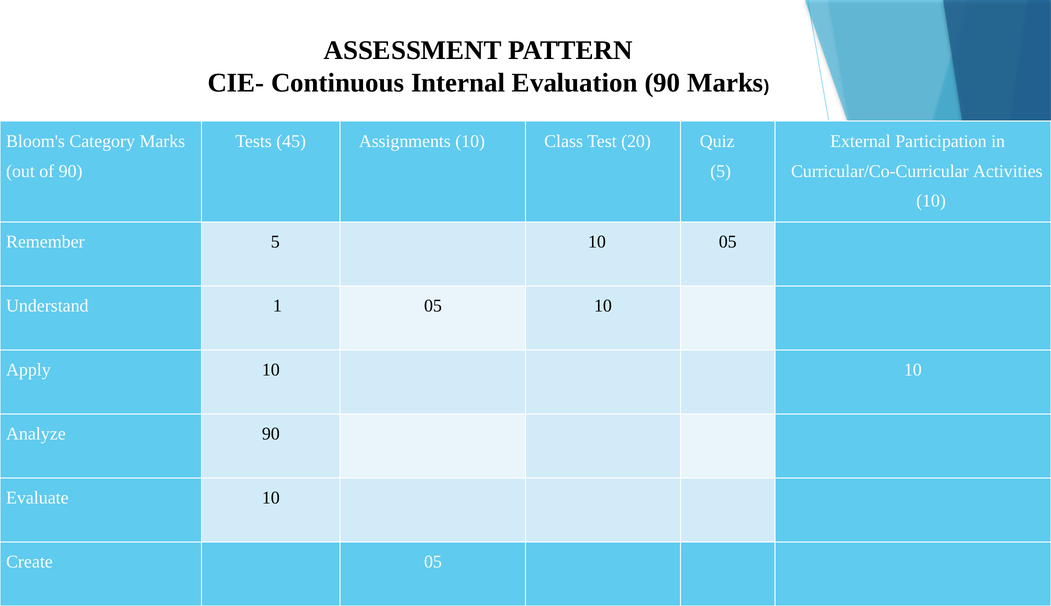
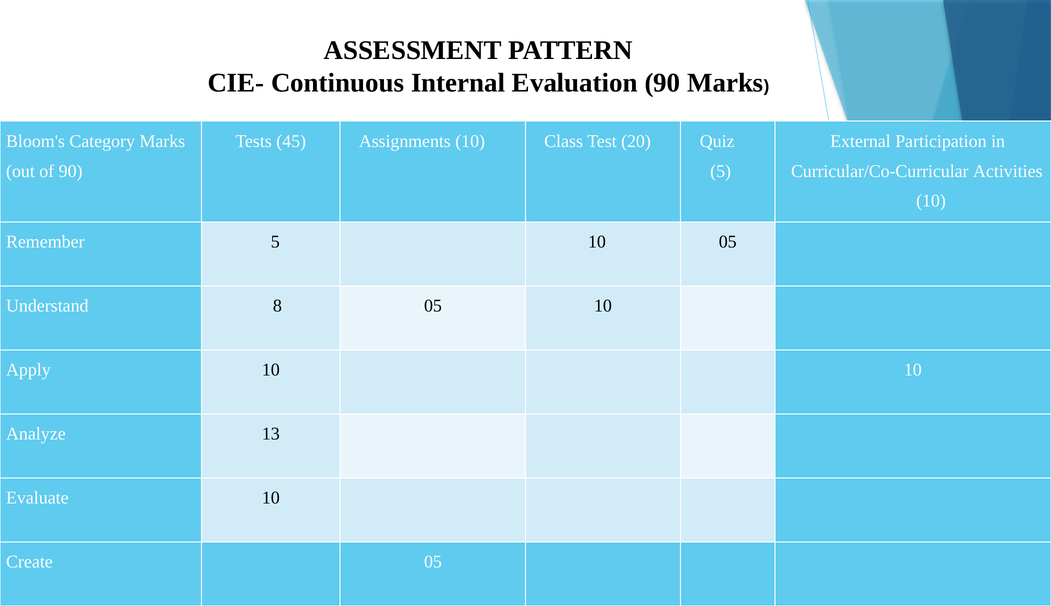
1: 1 -> 8 (277, 306)
Analyze 90: 90 -> 13 (271, 434)
